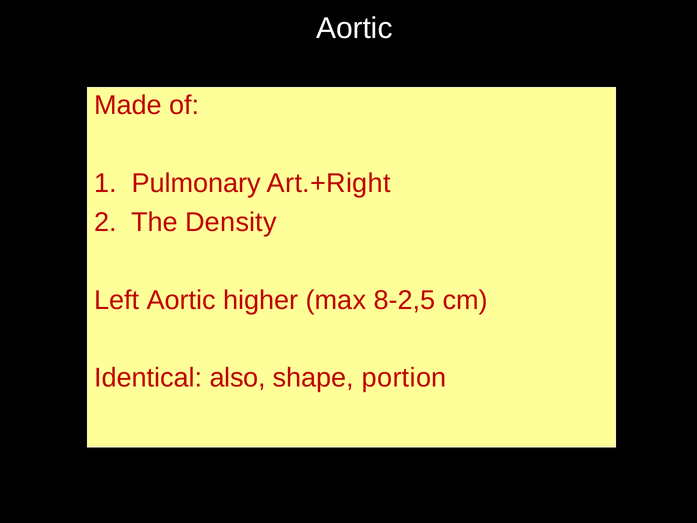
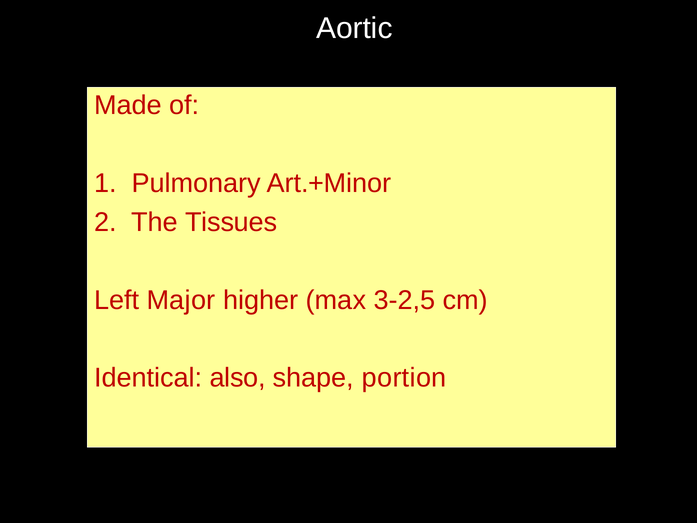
Art.+Right: Art.+Right -> Art.+Minor (329, 183)
Density: Density -> Tissues (231, 222)
Left Aortic: Aortic -> Major (181, 300)
8-2,5: 8-2,5 -> 3-2,5 (404, 300)
